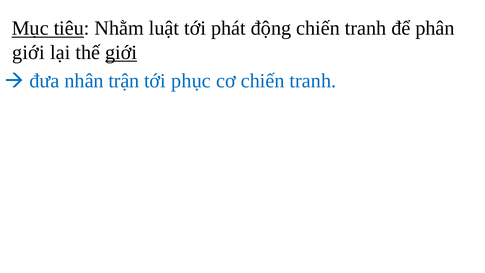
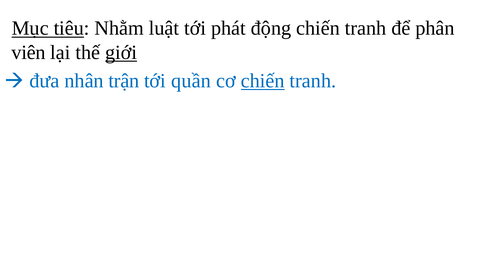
giới: giới -> viên (29, 52)
phục: phục -> quần (191, 81)
chiến underline: none -> present (263, 81)
